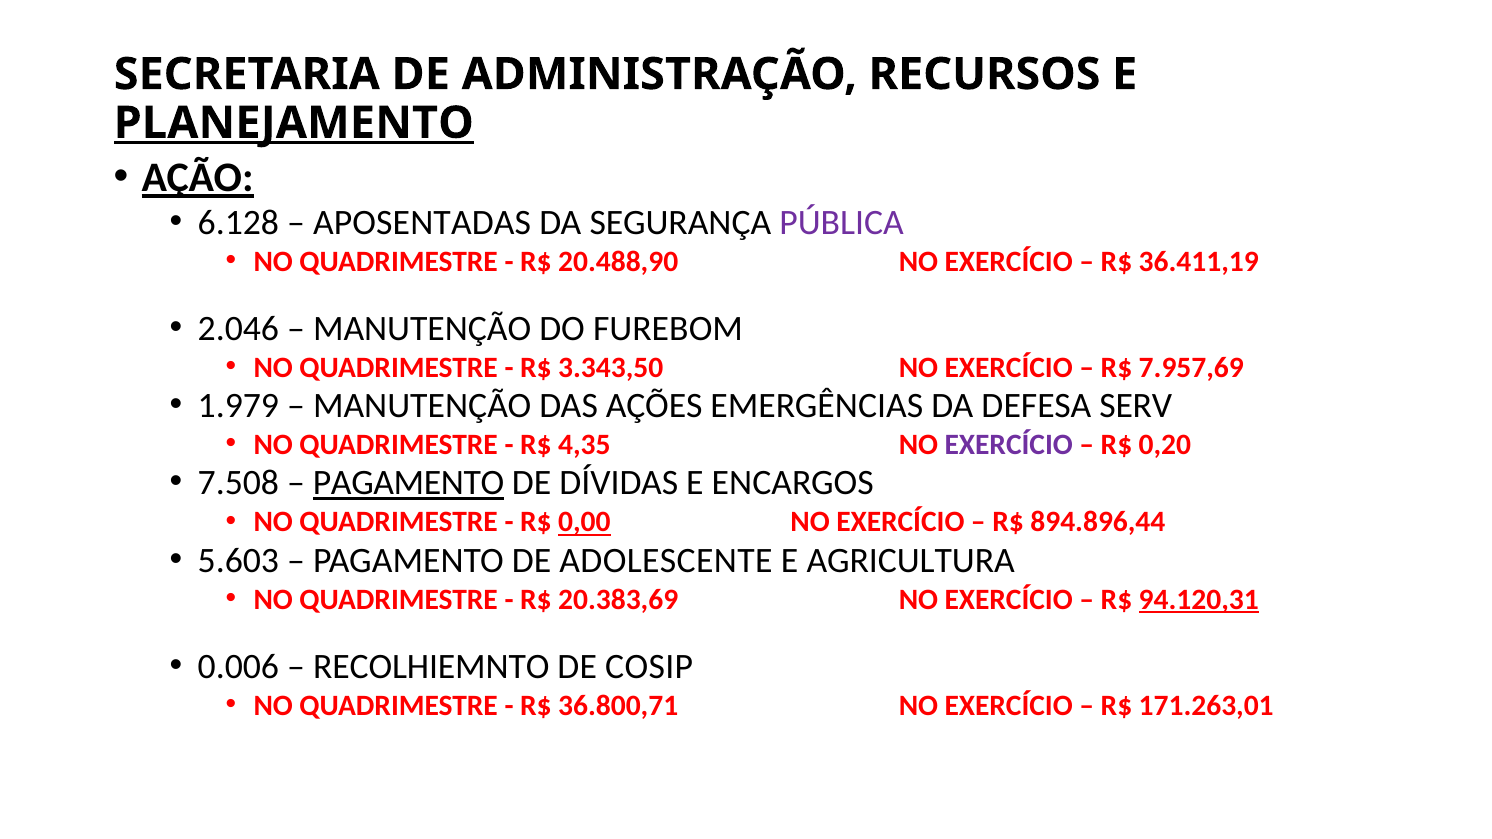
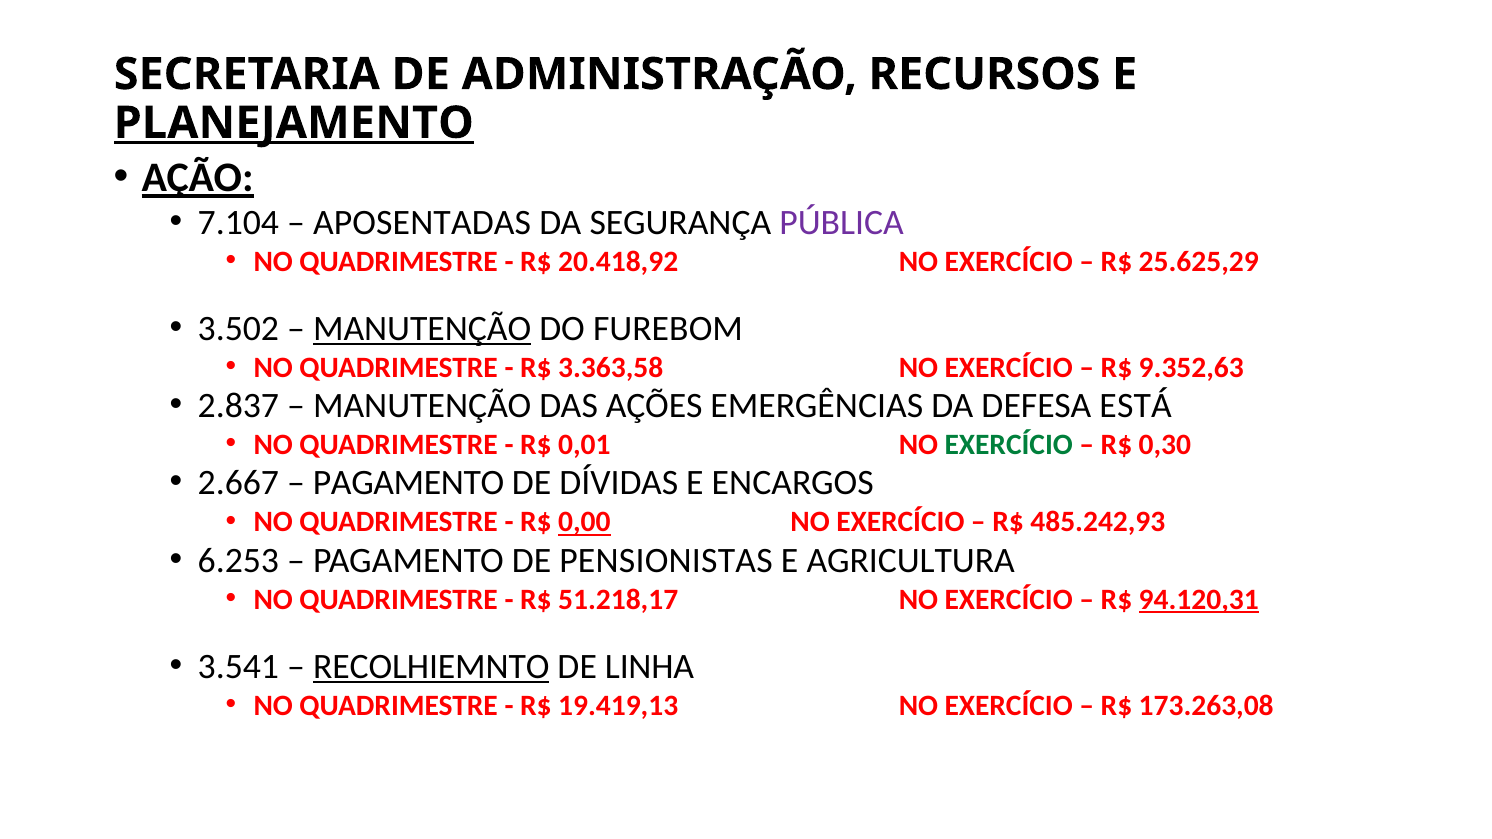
6.128: 6.128 -> 7.104 (238, 223)
20.488,90: 20.488,90 -> 20.418,92 (618, 262)
36.411,19: 36.411,19 -> 25.625,29 (1199, 262)
2.046: 2.046 -> 3.502 (238, 329)
MANUTENÇÃO underline: none -> present (422, 329)
3.343,50: 3.343,50 -> 3.363,58 (611, 368)
7.957,69: 7.957,69 -> 9.352,63 (1191, 368)
1.979: 1.979 -> 2.837 (238, 406)
SERV: SERV -> ESTÁ (1136, 406)
4,35: 4,35 -> 0,01 (584, 445)
EXERCÍCIO colour: purple -> green (1009, 445)
0,20: 0,20 -> 0,30 (1165, 445)
7.508: 7.508 -> 2.667 (238, 483)
PAGAMENTO underline: present -> none (409, 483)
894.896,44: 894.896,44 -> 485.242,93 (1098, 522)
5.603: 5.603 -> 6.253 (238, 561)
ADOLESCENTE: ADOLESCENTE -> PENSIONISTAS (666, 561)
20.383,69: 20.383,69 -> 51.218,17 (618, 599)
0.006: 0.006 -> 3.541 (238, 667)
RECOLHIEMNTO underline: none -> present (431, 667)
COSIP: COSIP -> LINHA (649, 667)
36.800,71: 36.800,71 -> 19.419,13 (618, 705)
171.263,01: 171.263,01 -> 173.263,08 (1206, 705)
